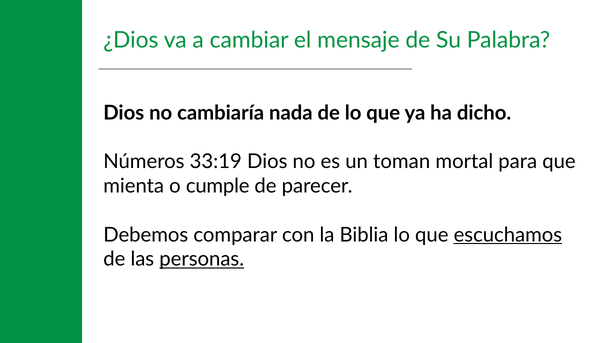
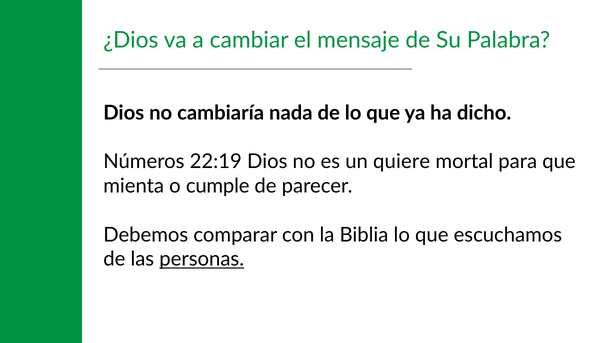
33:19: 33:19 -> 22:19 (216, 161)
toman: toman -> quiere (402, 161)
escuchamos underline: present -> none (508, 235)
